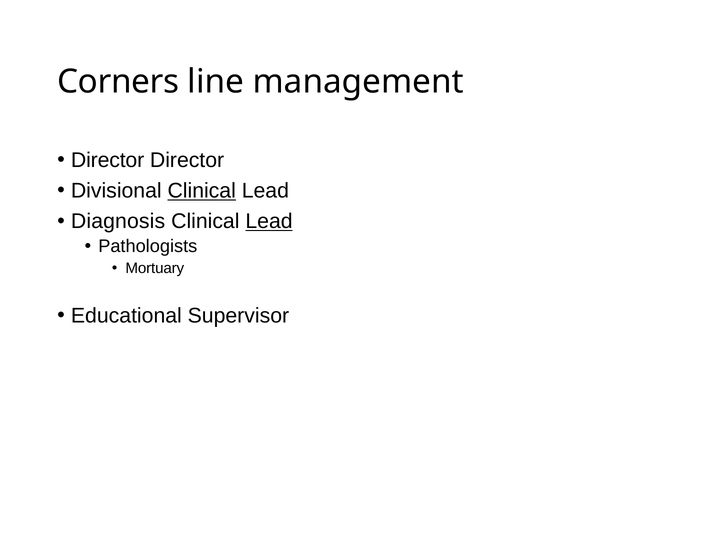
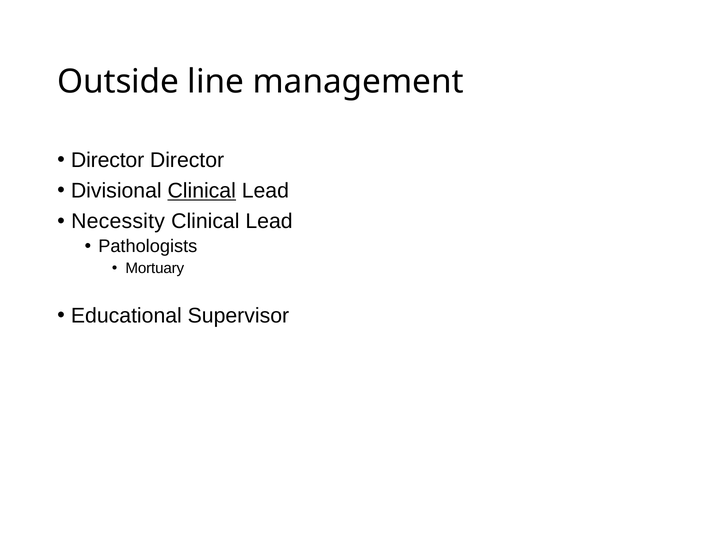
Corners: Corners -> Outside (118, 82)
Diagnosis: Diagnosis -> Necessity (118, 221)
Lead underline: present -> none (269, 221)
